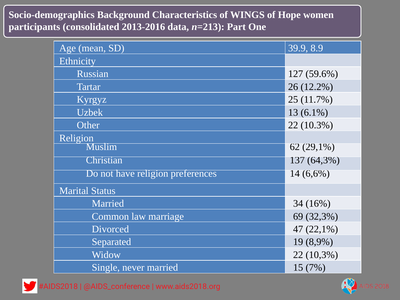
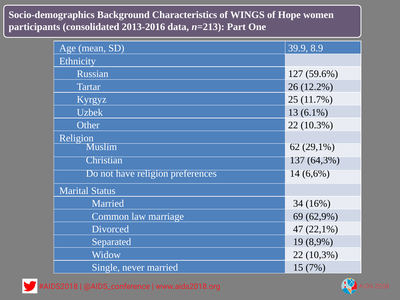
32,3%: 32,3% -> 62,9% (322, 216)
